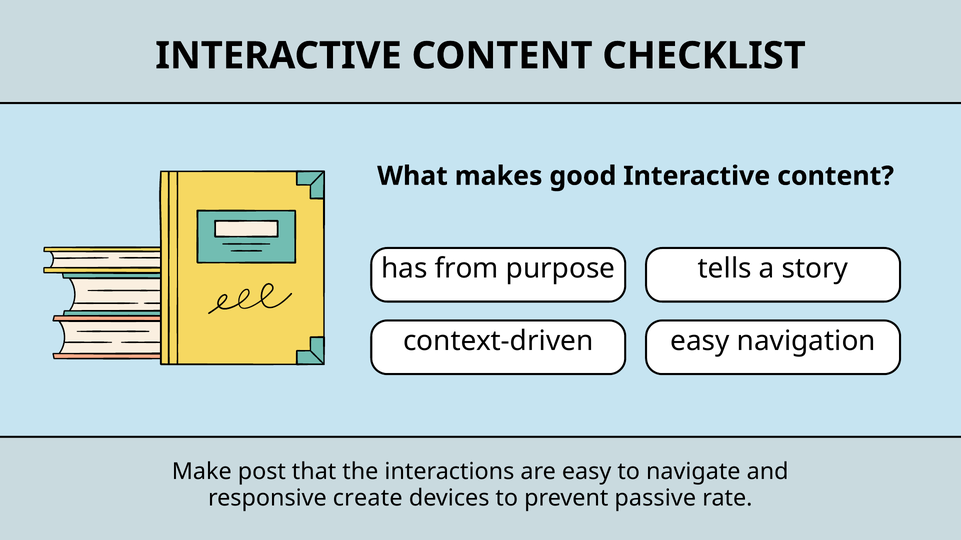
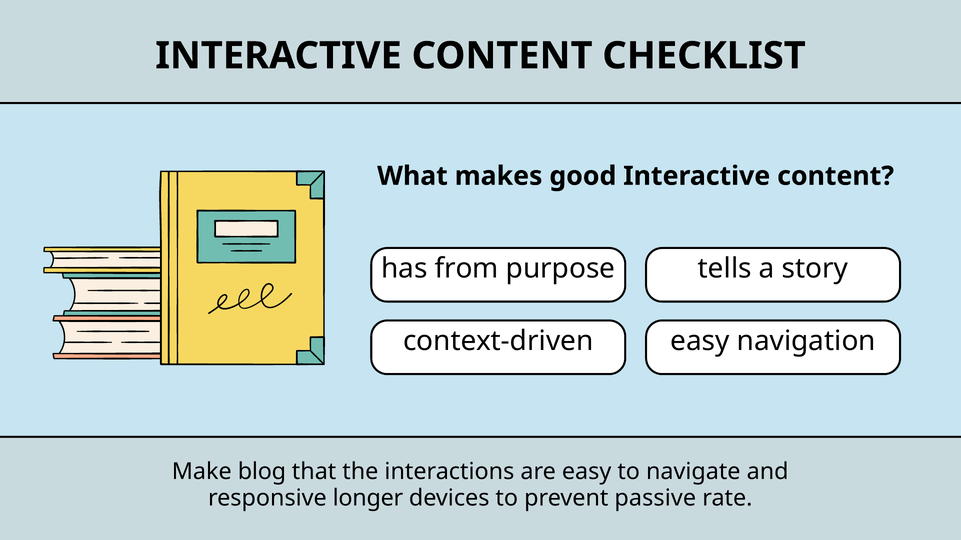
post: post -> blog (262, 472)
create: create -> longer (368, 499)
